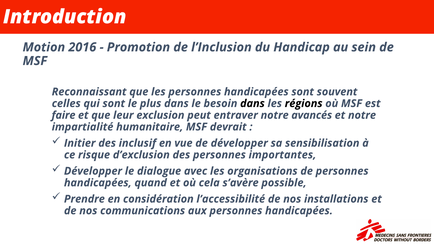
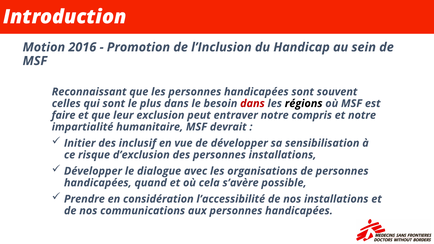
dans colour: black -> red (252, 104)
avancés: avancés -> compris (312, 115)
personnes importantes: importantes -> installations (282, 155)
